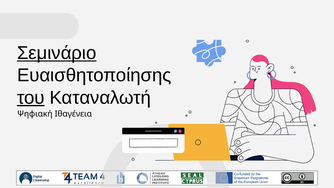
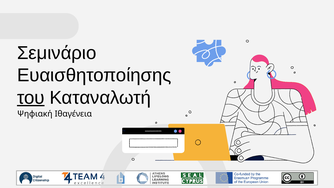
Σεμινάριο underline: present -> none (57, 53)
